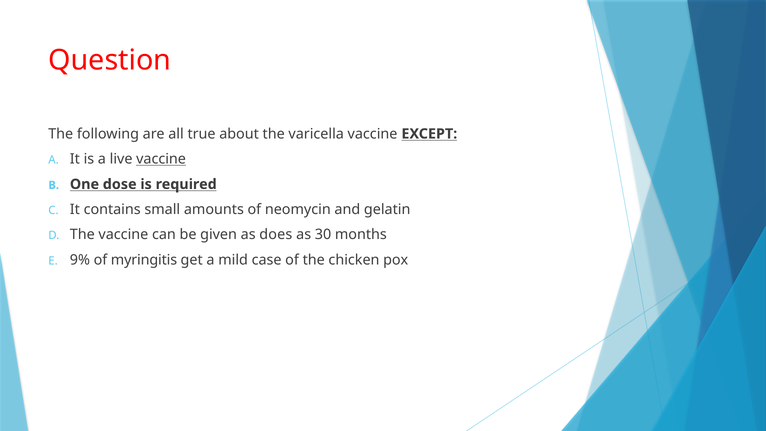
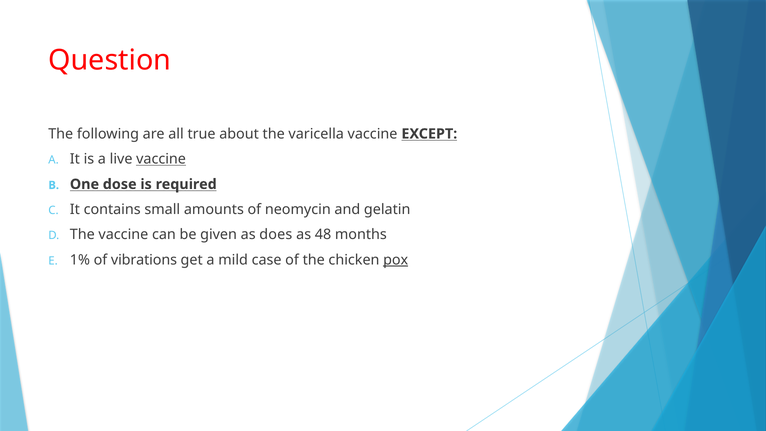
30: 30 -> 48 (323, 235)
9%: 9% -> 1% (80, 260)
myringitis: myringitis -> vibrations (144, 260)
pox underline: none -> present (396, 260)
